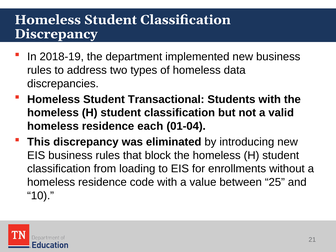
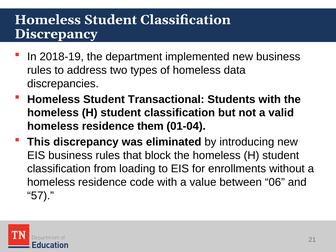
each: each -> them (150, 126)
25: 25 -> 06 (275, 182)
10: 10 -> 57 (41, 196)
